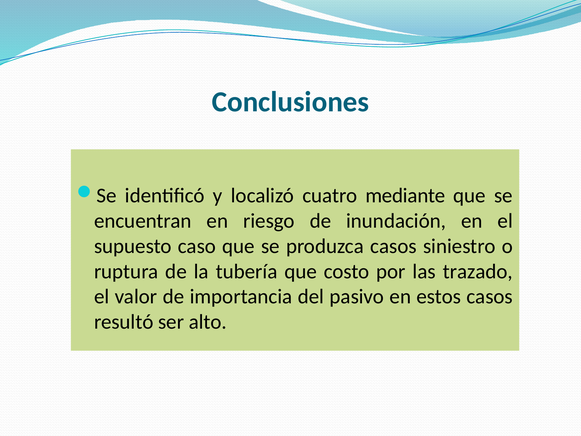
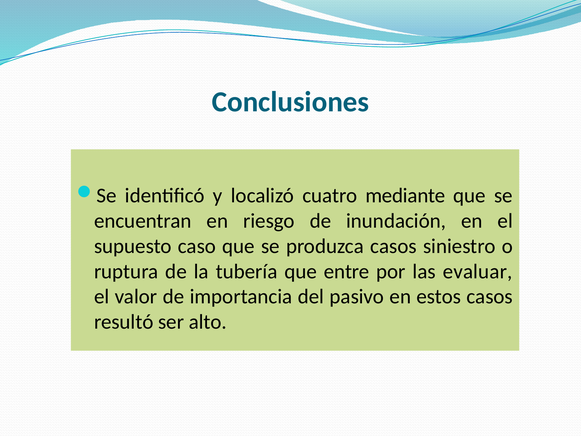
costo: costo -> entre (347, 271)
trazado: trazado -> evaluar (478, 271)
